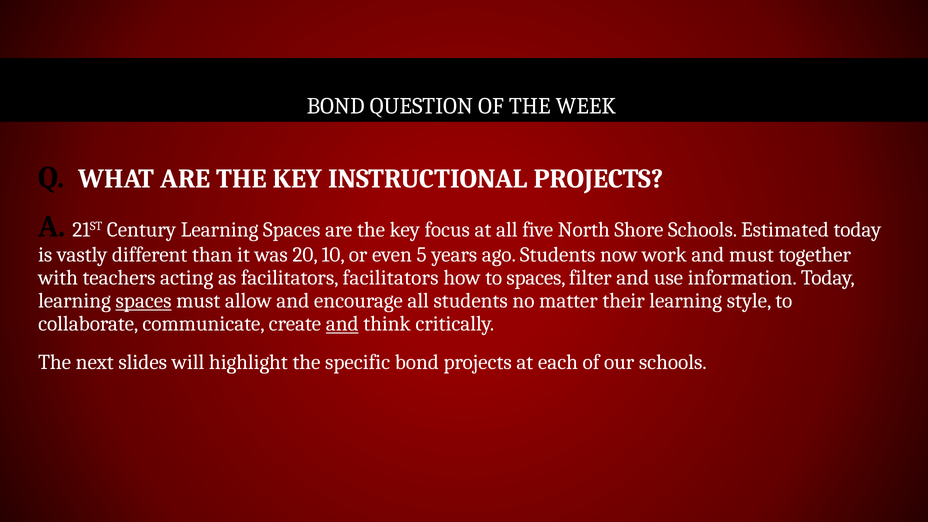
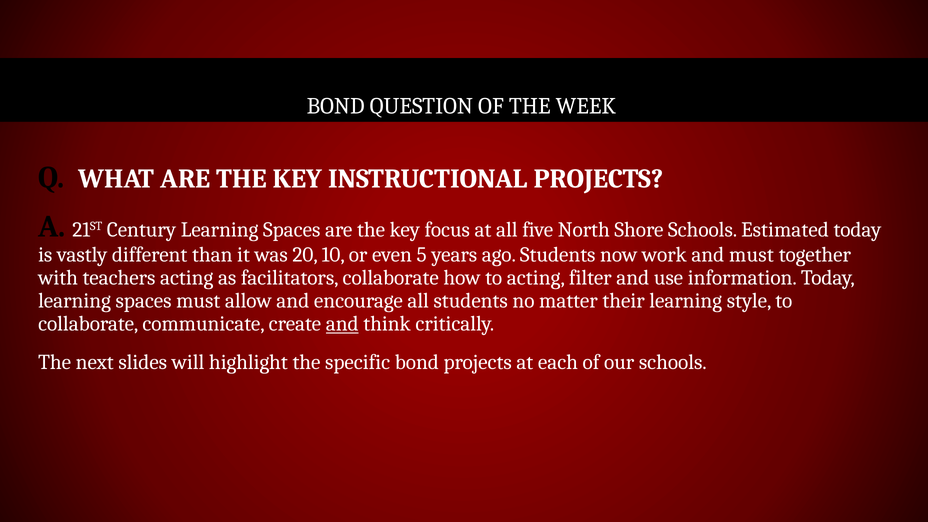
facilitators facilitators: facilitators -> collaborate (391, 278)
to spaces: spaces -> acting (536, 278)
spaces underline: present -> none (144, 301)
